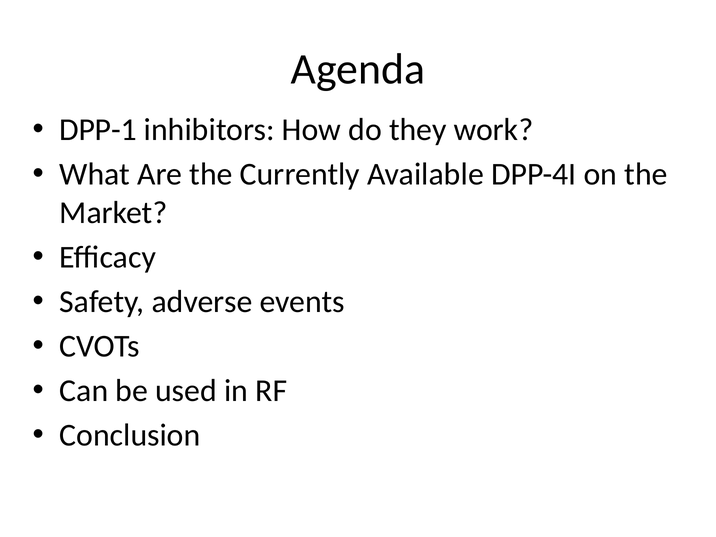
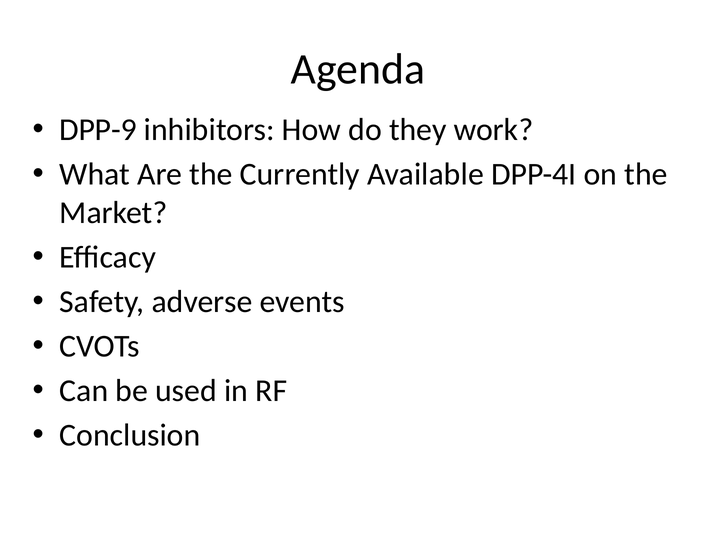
DPP-1: DPP-1 -> DPP-9 (98, 130)
